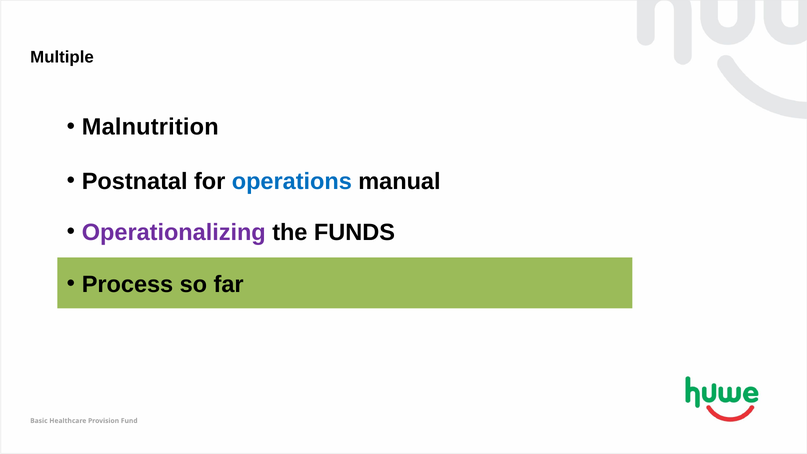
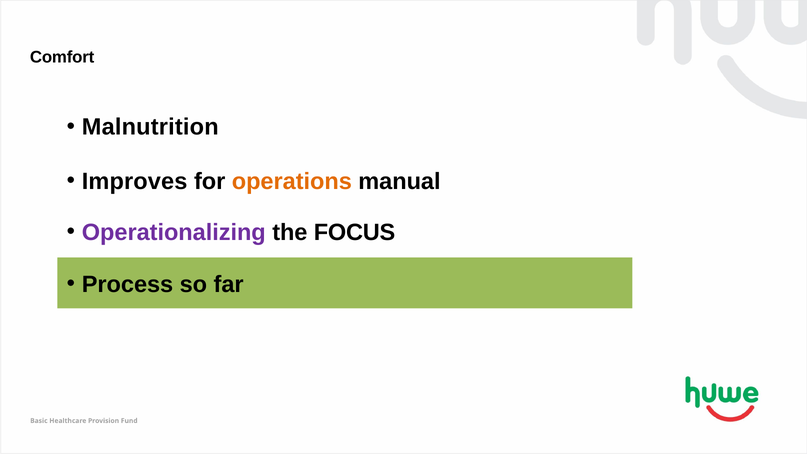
Multiple: Multiple -> Comfort (62, 57)
Postnatal: Postnatal -> Improves (135, 181)
operations colour: blue -> orange (292, 181)
FUNDS: FUNDS -> FOCUS (355, 232)
